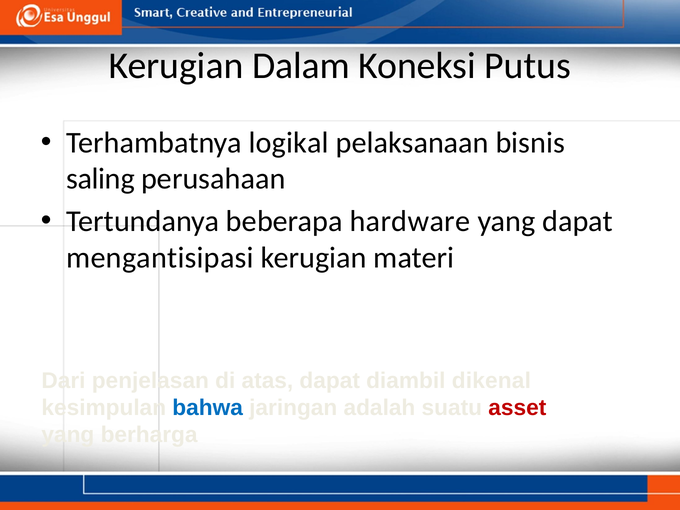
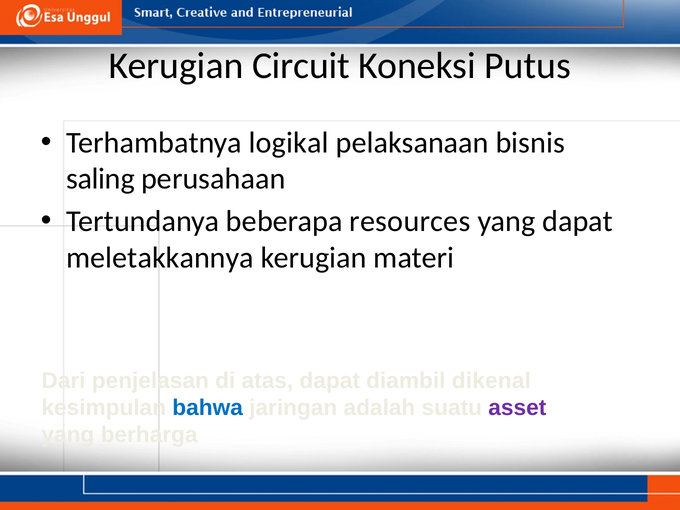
Dalam: Dalam -> Circuit (301, 66)
hardware: hardware -> resources (410, 221)
mengantisipasi: mengantisipasi -> meletakkannya (160, 258)
asset colour: red -> purple (517, 408)
